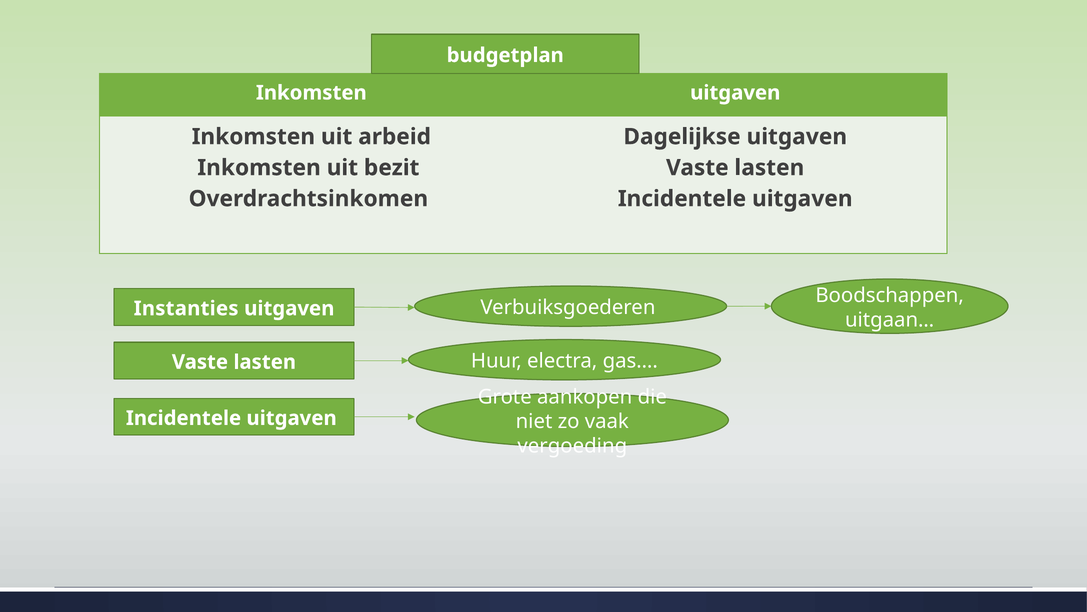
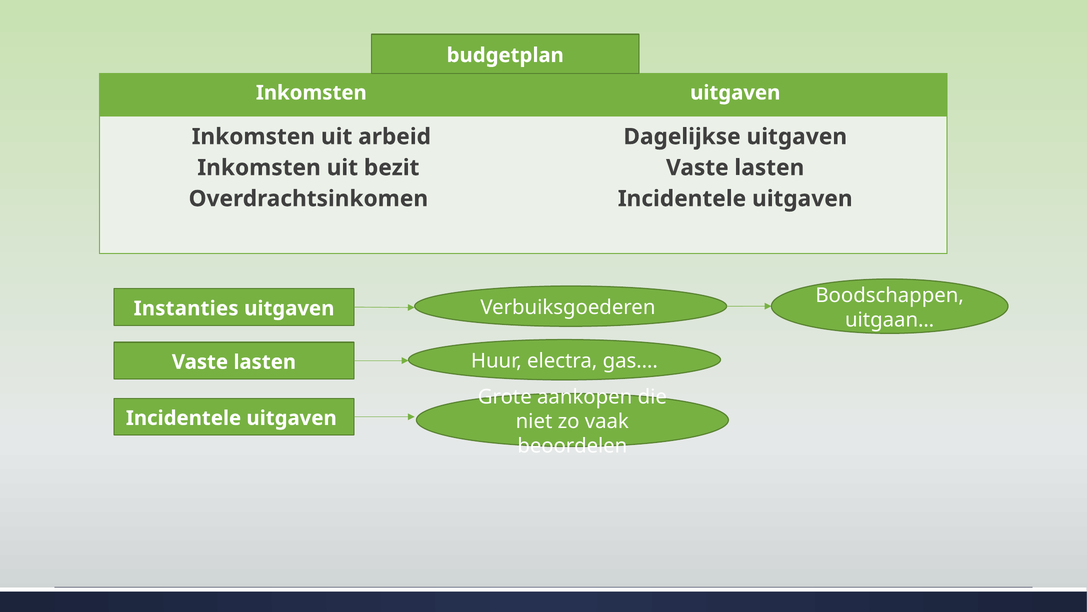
vergoeding: vergoeding -> beoordelen (572, 445)
